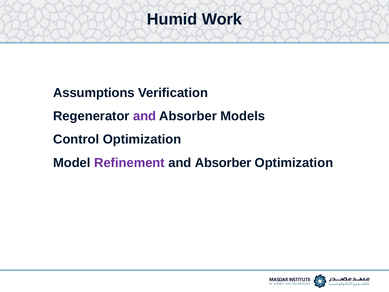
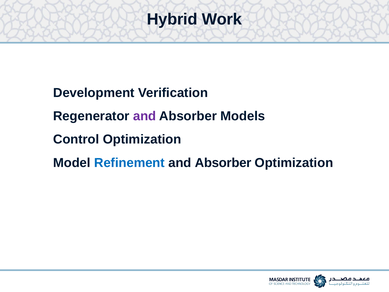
Humid: Humid -> Hybrid (172, 19)
Assumptions: Assumptions -> Development (94, 93)
Refinement colour: purple -> blue (129, 163)
